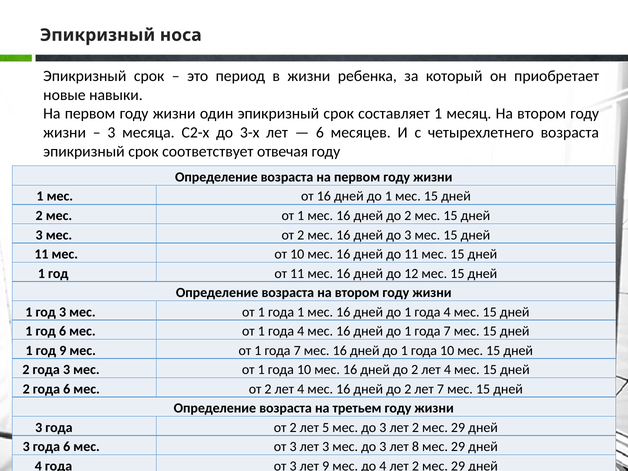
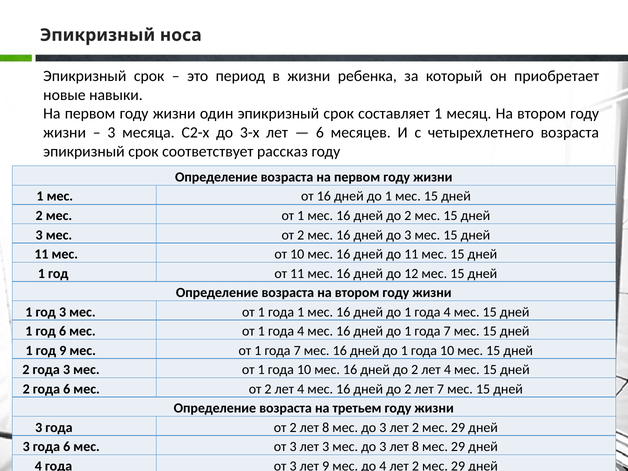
отвечая: отвечая -> рассказ (282, 151)
2 лет 5: 5 -> 8 (326, 428)
